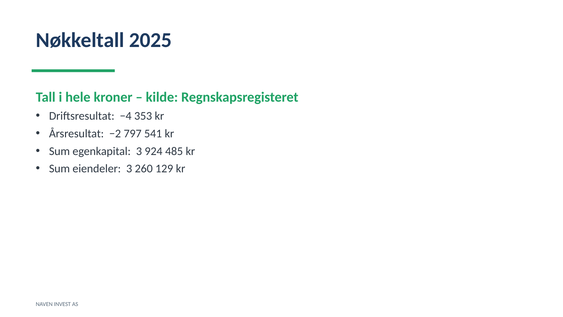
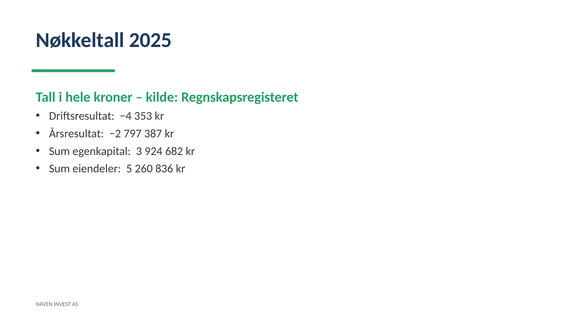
541: 541 -> 387 (153, 133)
485: 485 -> 682 (174, 151)
eiendeler 3: 3 -> 5 (129, 169)
129: 129 -> 836 (164, 169)
